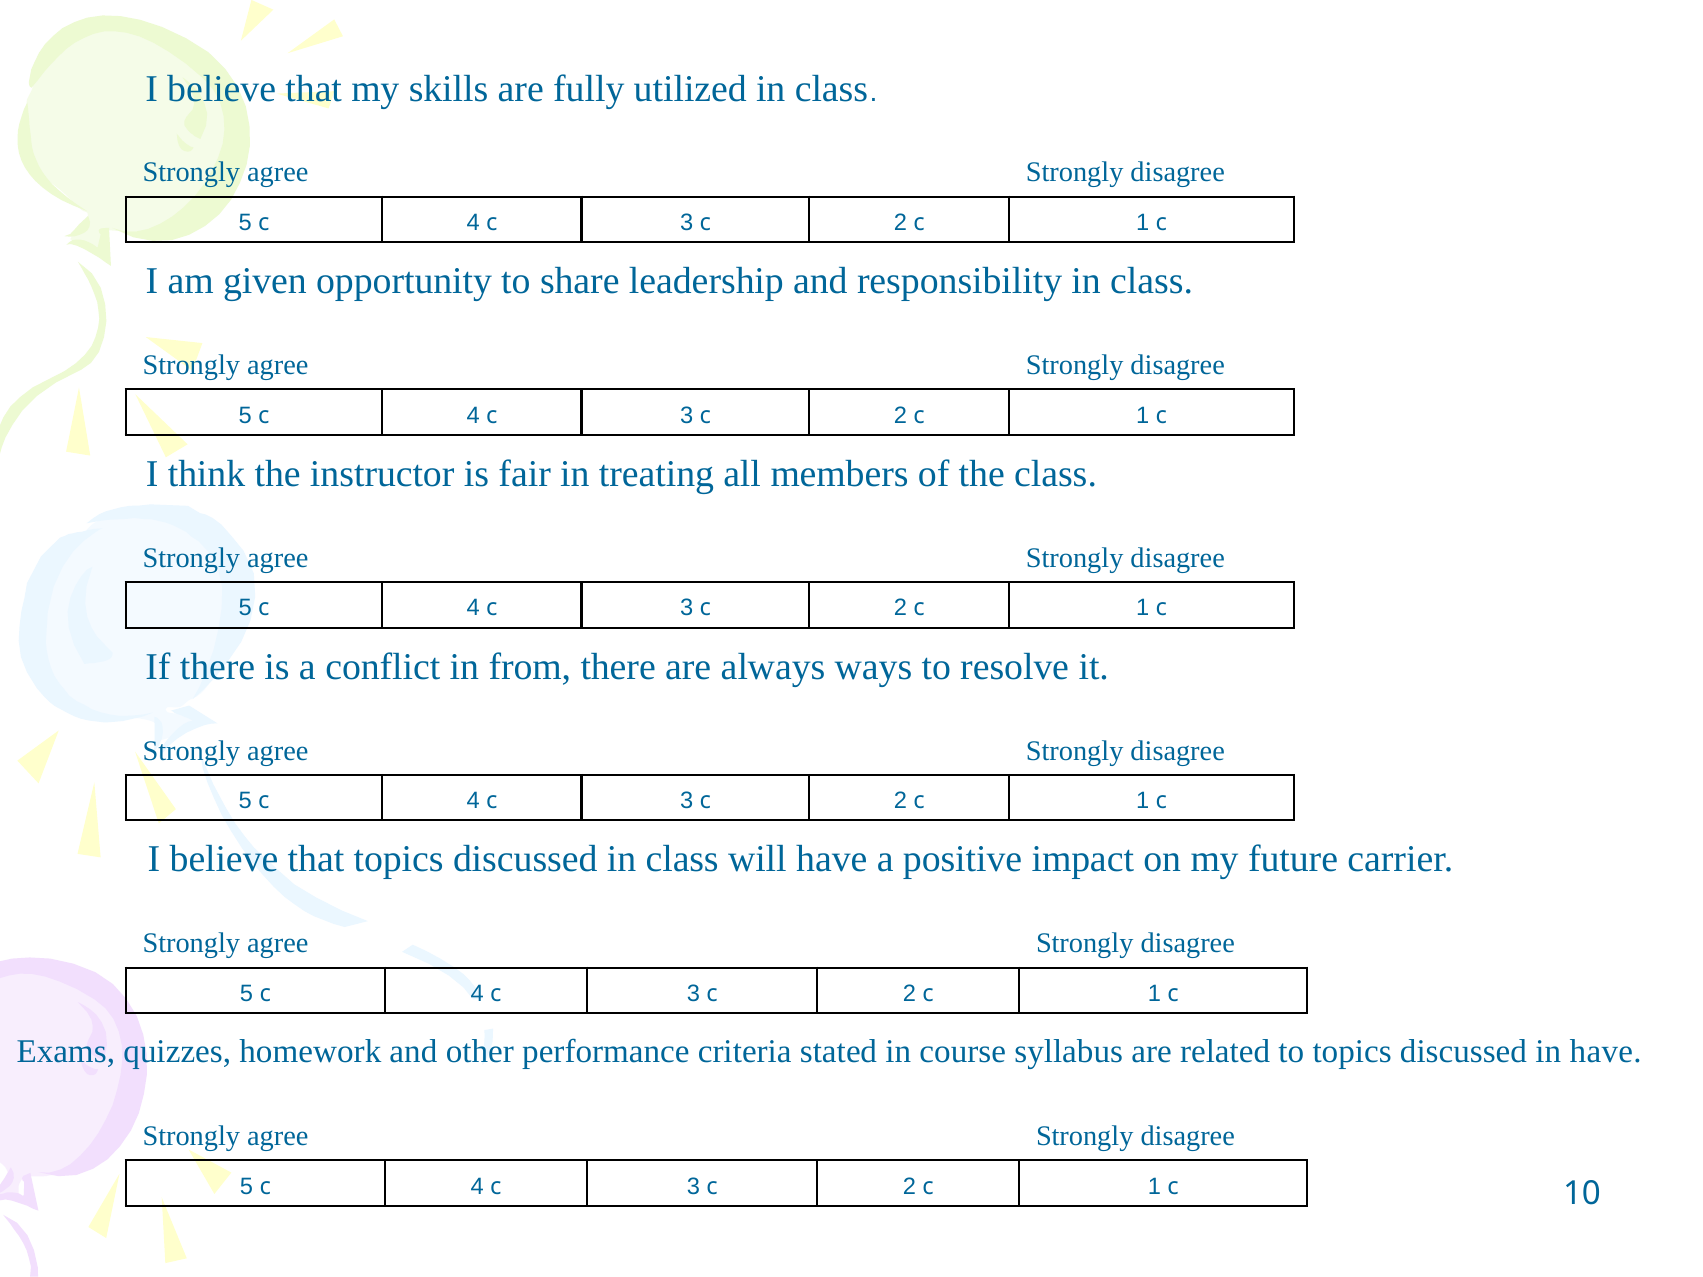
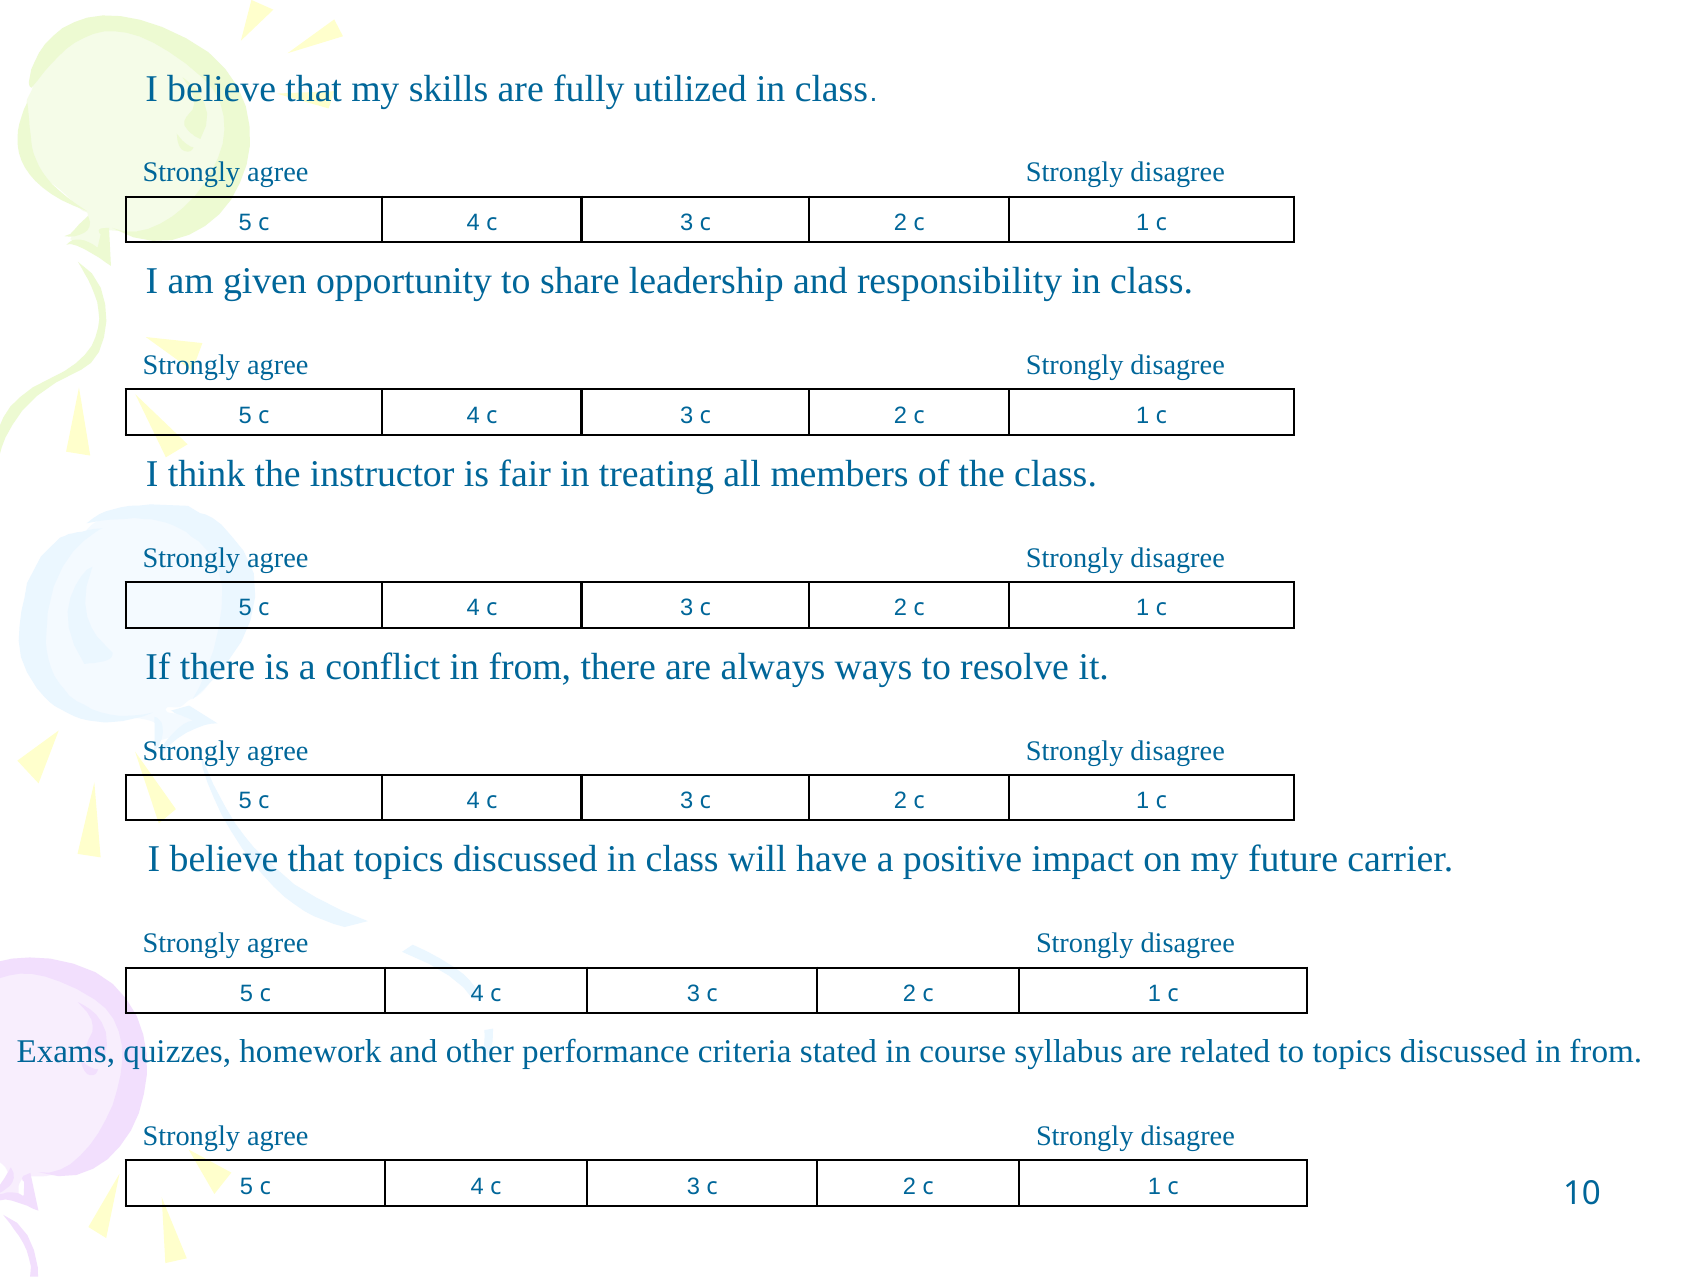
discussed in have: have -> from (1606, 1052)
